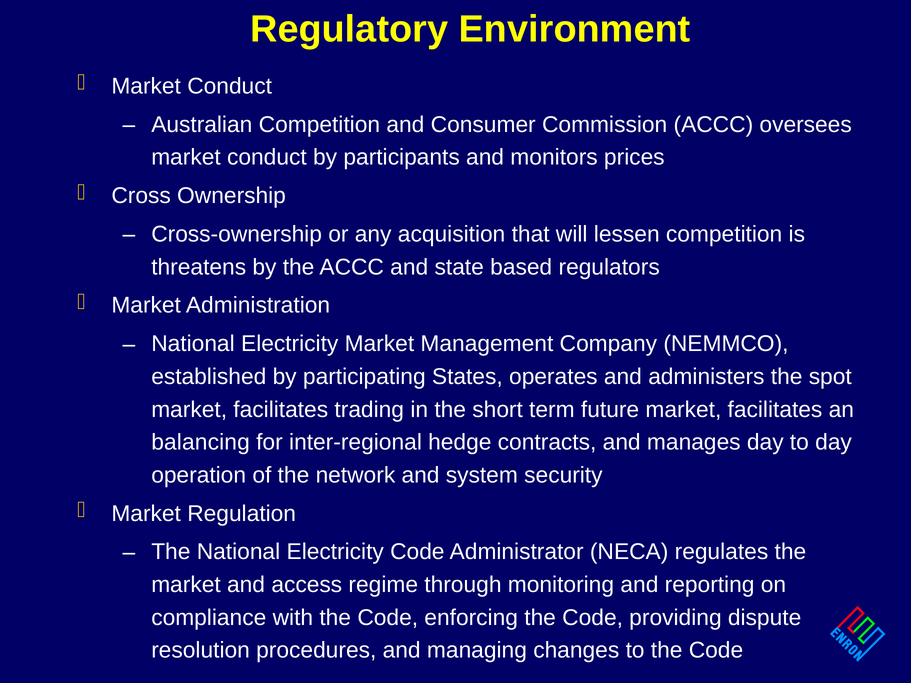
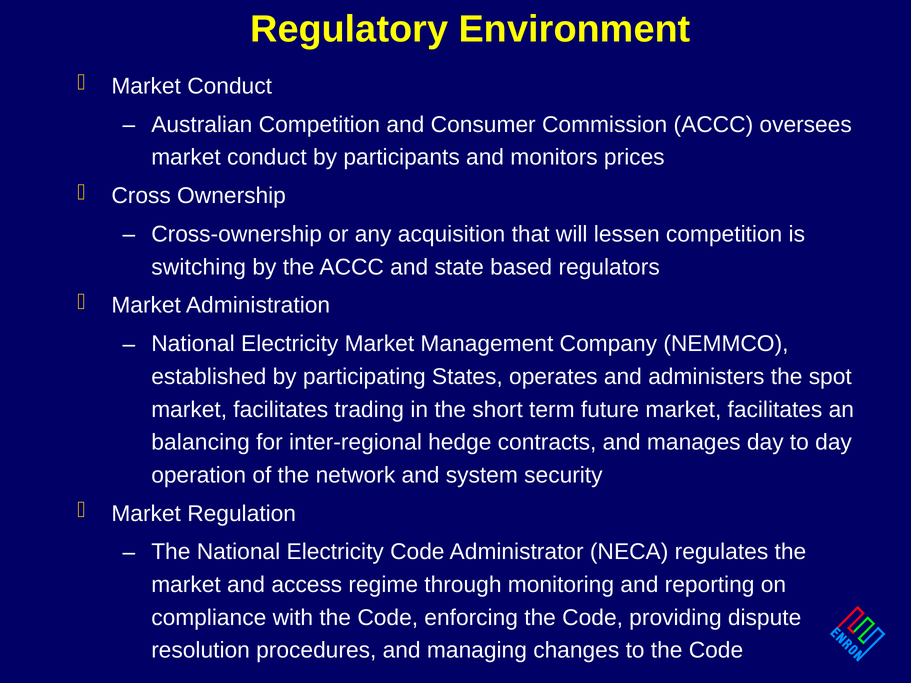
threatens: threatens -> switching (199, 267)
